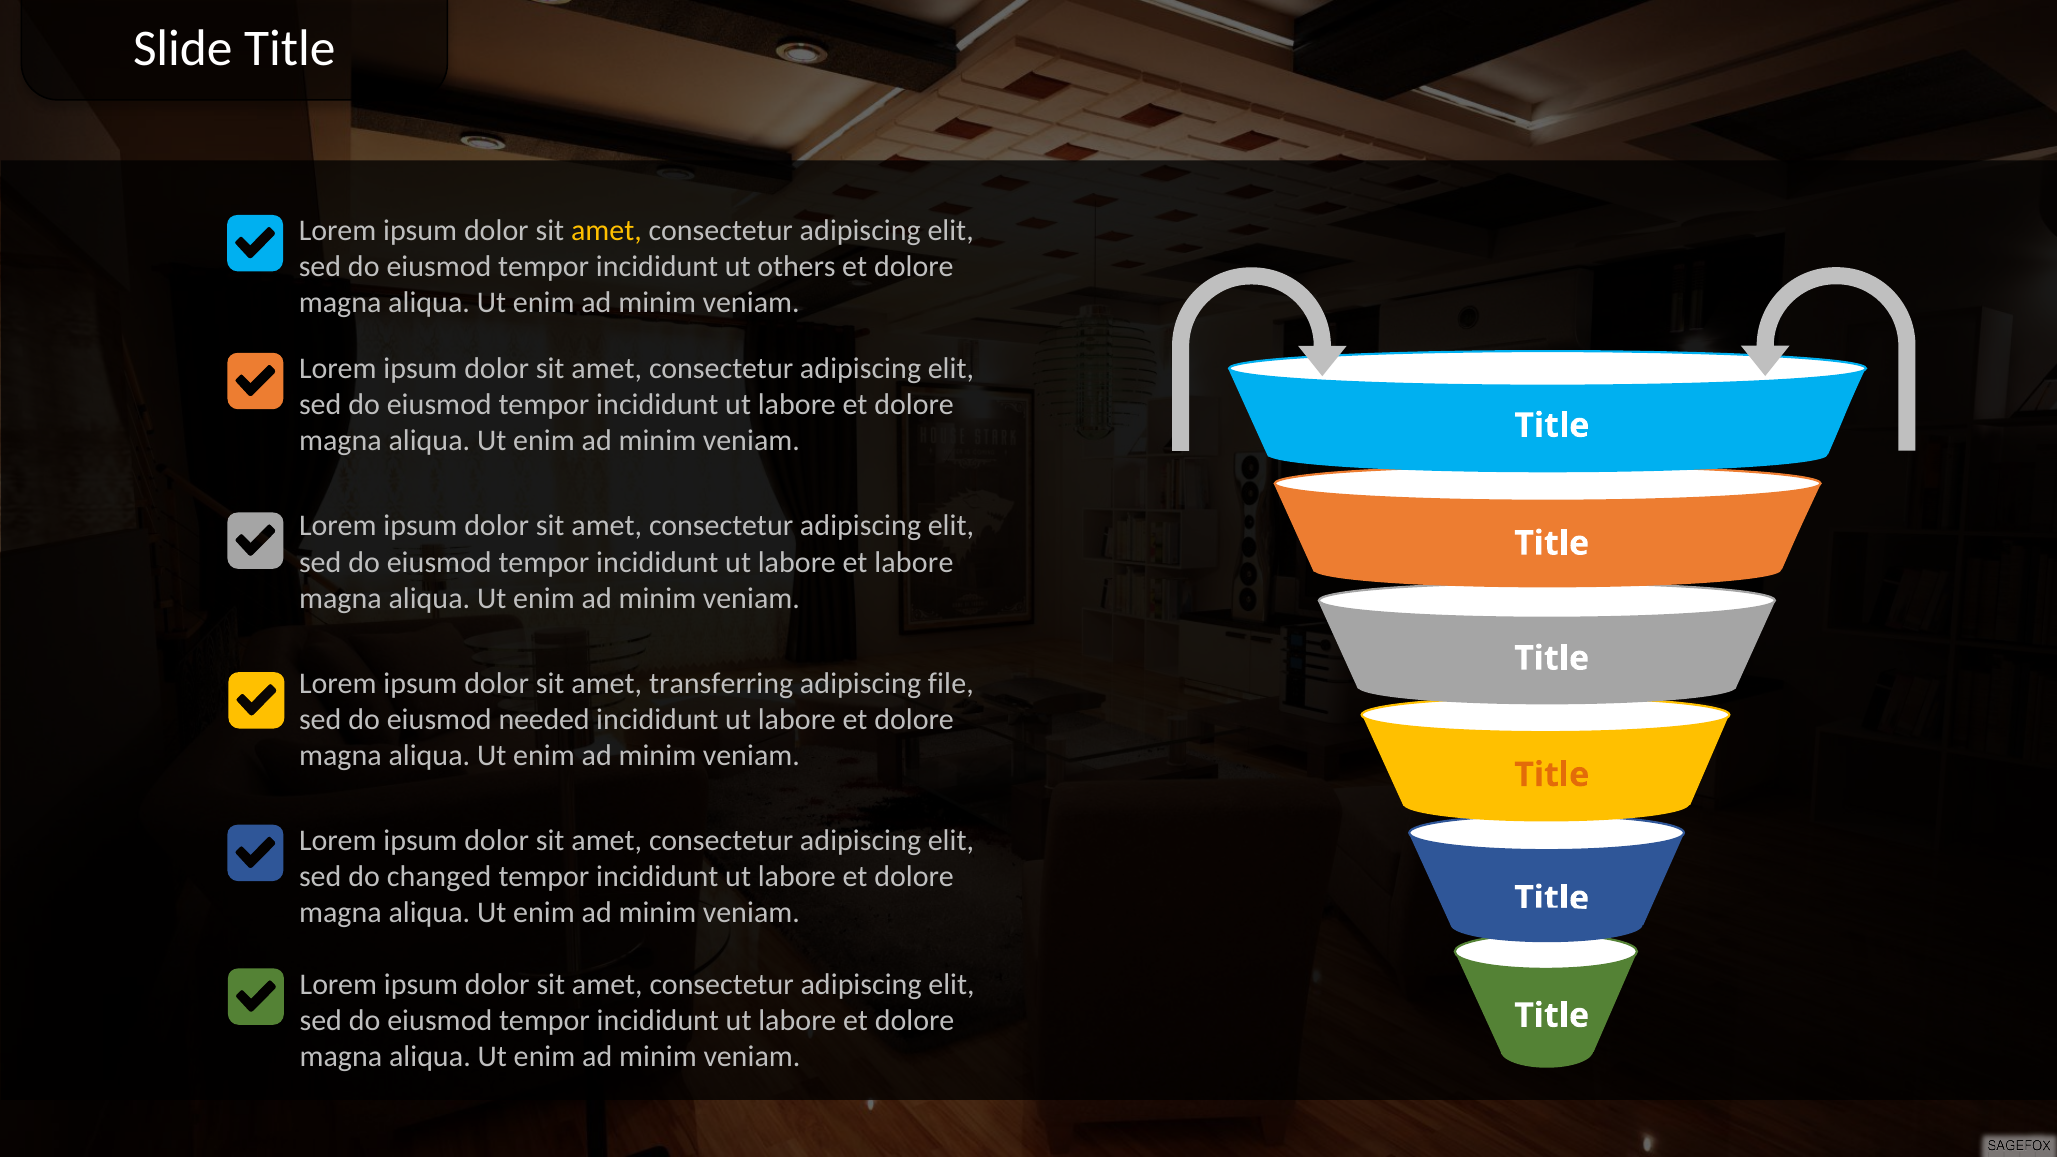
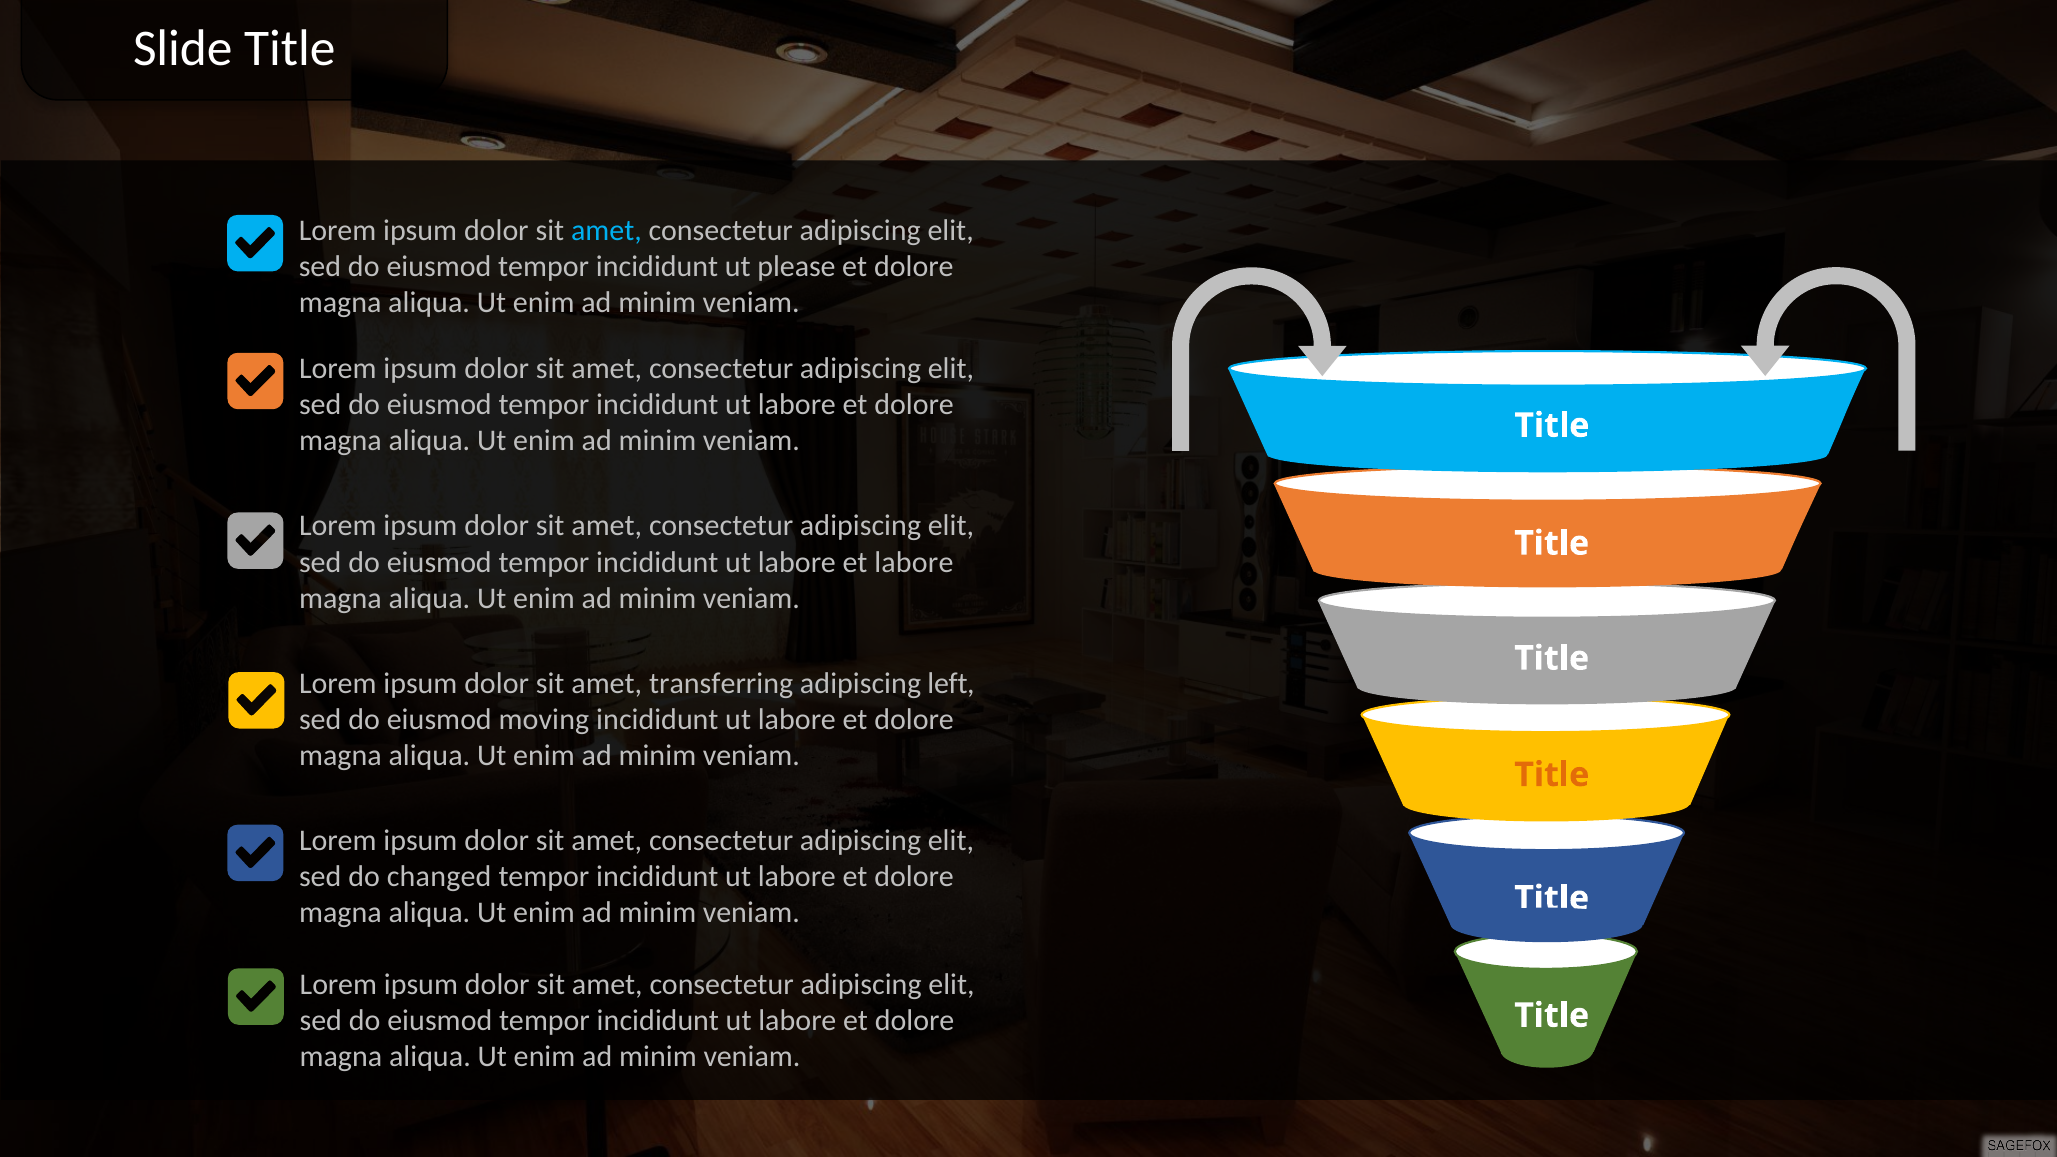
amet colour: yellow -> light blue (606, 231)
others: others -> please (797, 267)
file: file -> left (951, 684)
needed: needed -> moving (544, 720)
